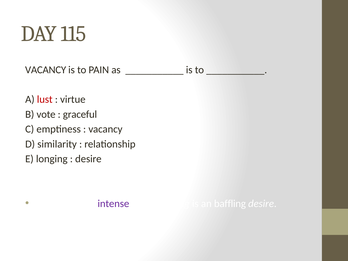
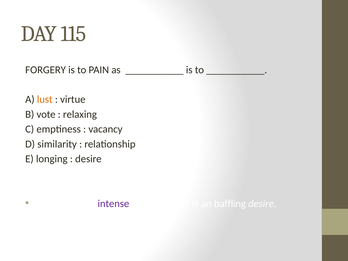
VACANCY: VACANCY -> FORGERY (46, 70)
lust colour: red -> orange (45, 99)
graceful: graceful -> relaxing (80, 114)
